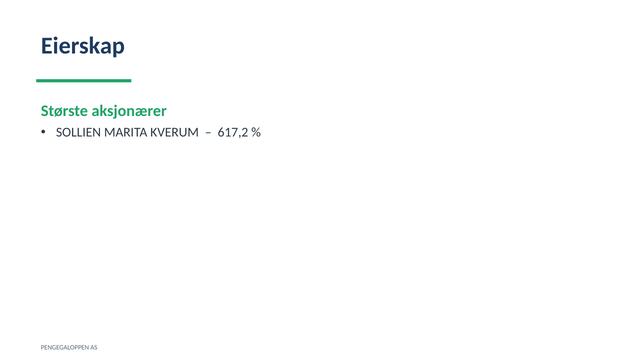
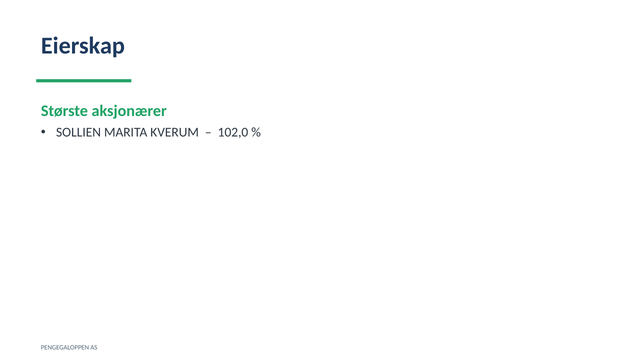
617,2: 617,2 -> 102,0 (233, 132)
